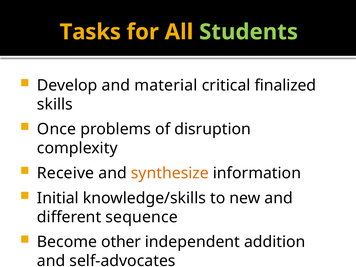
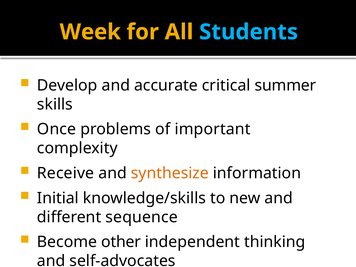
Tasks: Tasks -> Week (90, 32)
Students colour: light green -> light blue (249, 32)
material: material -> accurate (166, 85)
finalized: finalized -> summer (285, 85)
disruption: disruption -> important (213, 129)
addition: addition -> thinking (275, 242)
